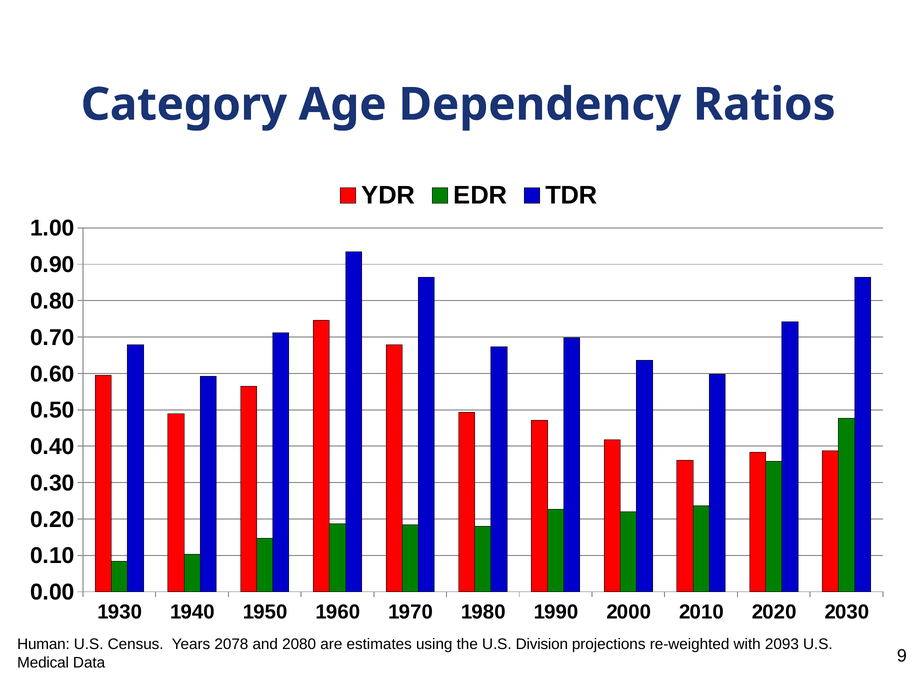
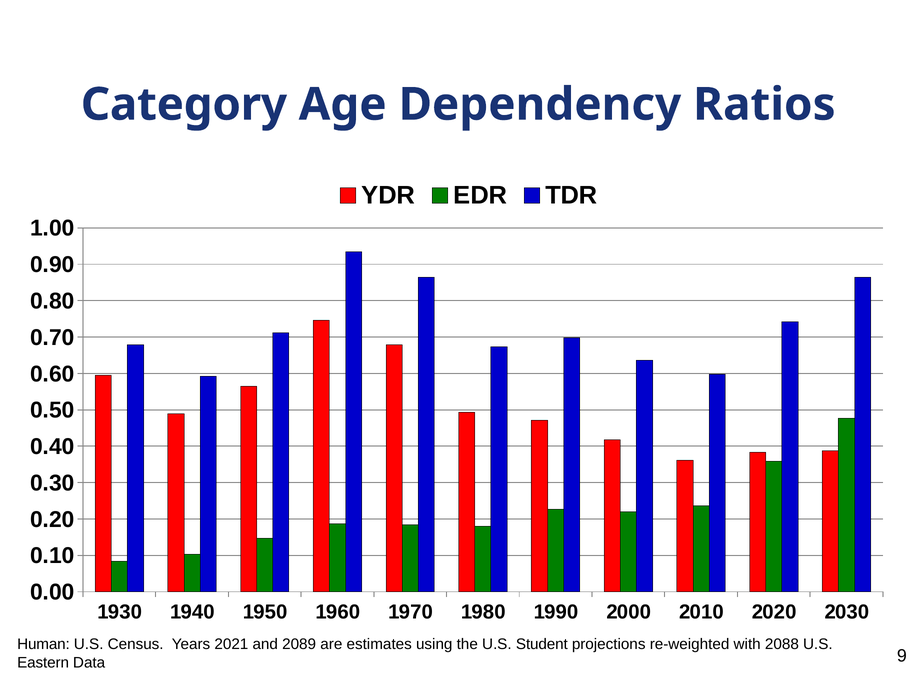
2078: 2078 -> 2021 (231, 644)
2080: 2080 -> 2089 (299, 644)
Division: Division -> Student (542, 644)
2093: 2093 -> 2088 (782, 644)
Medical: Medical -> Eastern (43, 663)
